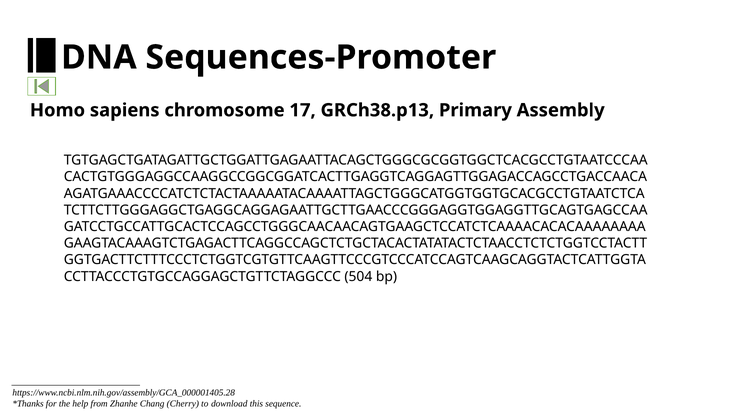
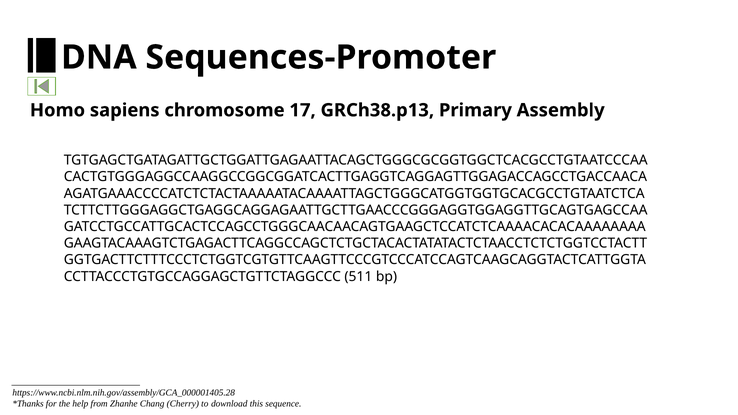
504: 504 -> 511 (358, 277)
